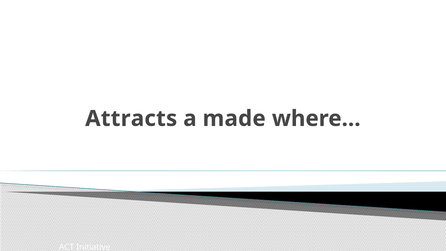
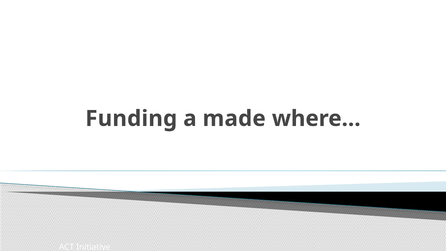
Attracts: Attracts -> Funding (131, 119)
